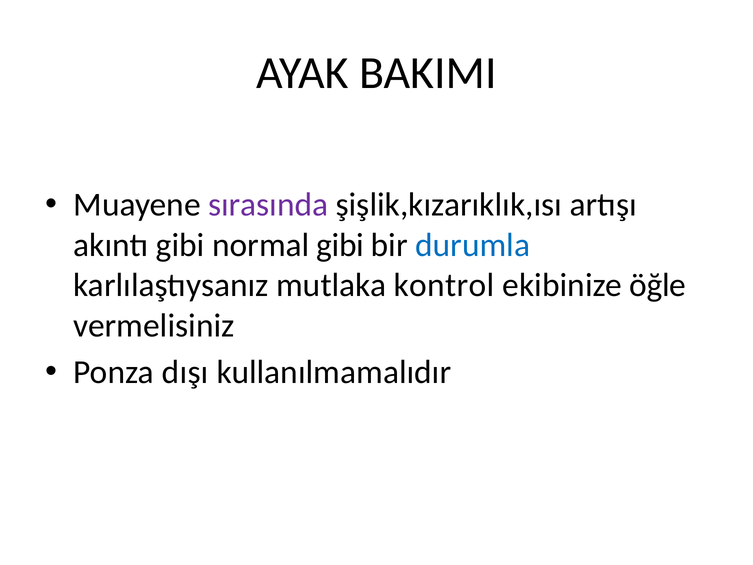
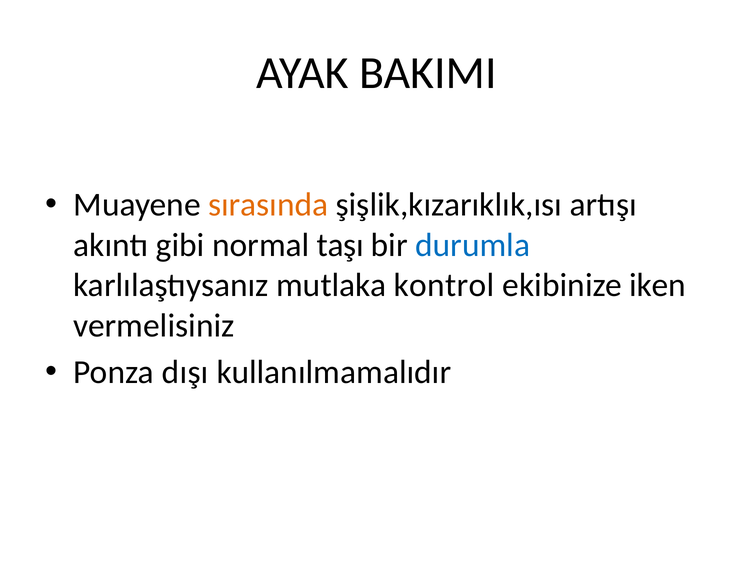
sırasında colour: purple -> orange (268, 205)
normal gibi: gibi -> taşı (340, 245)
öğle: öğle -> iken (658, 285)
